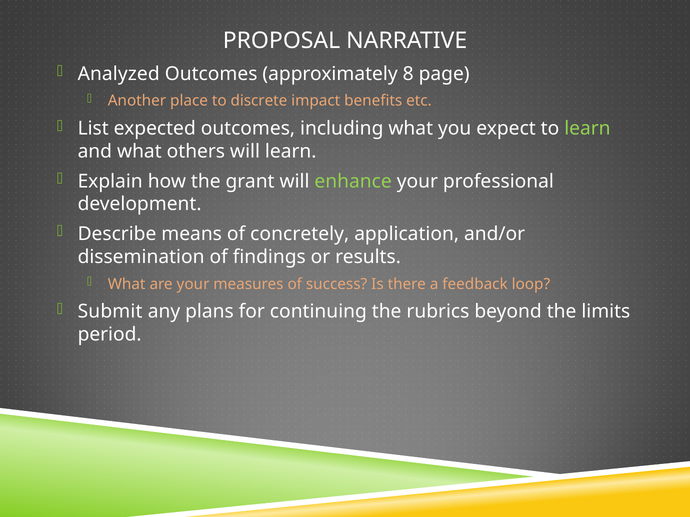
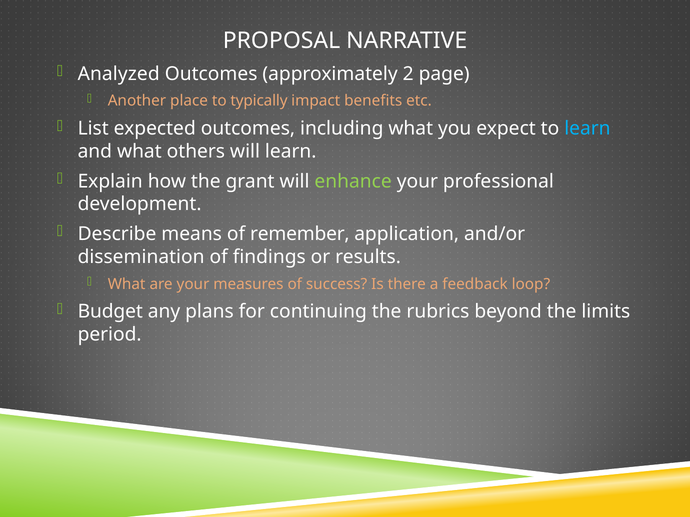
8: 8 -> 2 (408, 74)
discrete: discrete -> typically (259, 101)
learn colour: light green -> light blue (587, 129)
concretely: concretely -> remember (300, 234)
Submit: Submit -> Budget (110, 312)
